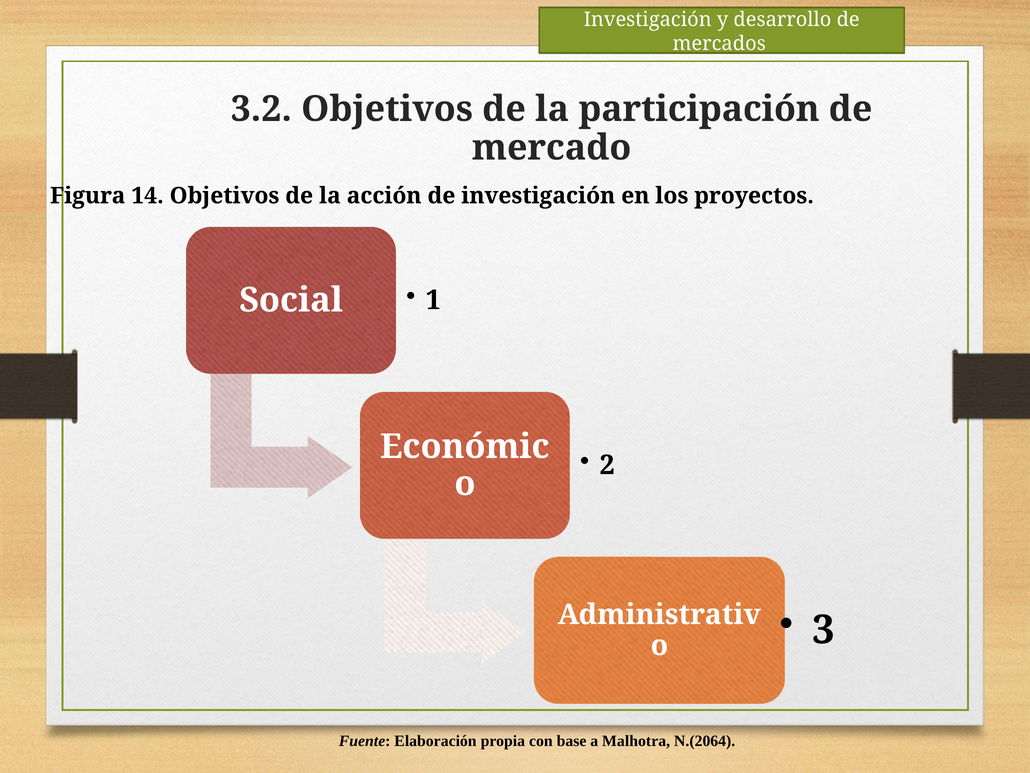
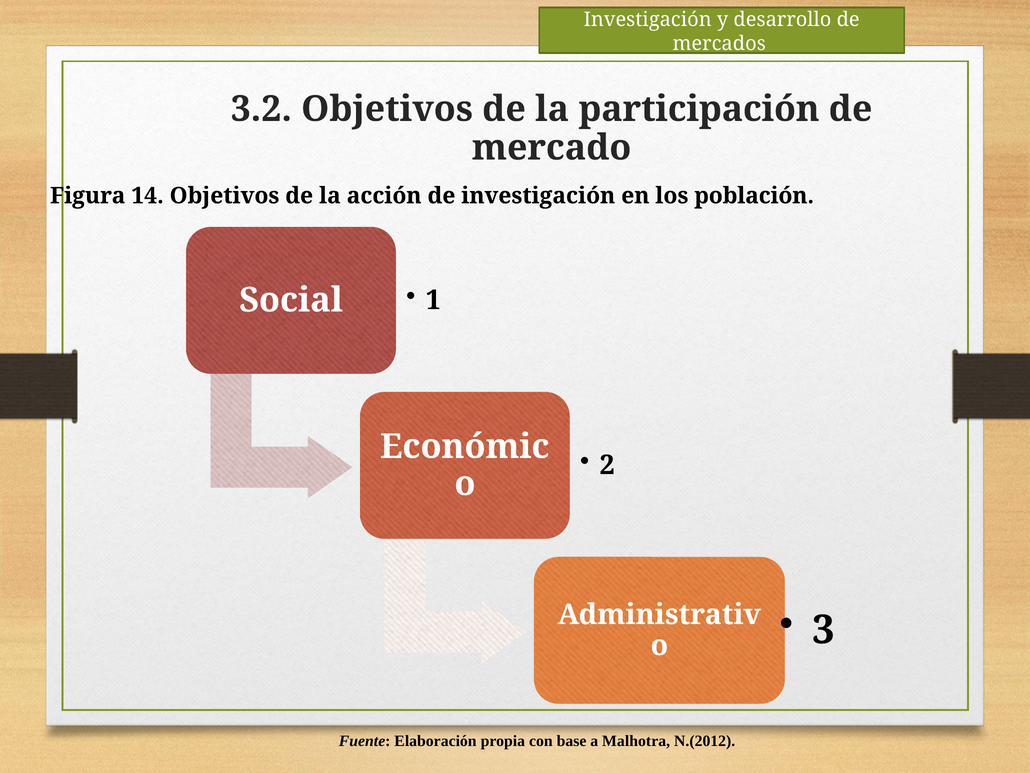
proyectos: proyectos -> población (754, 196)
N.(2064: N.(2064 -> N.(2012 (705, 741)
